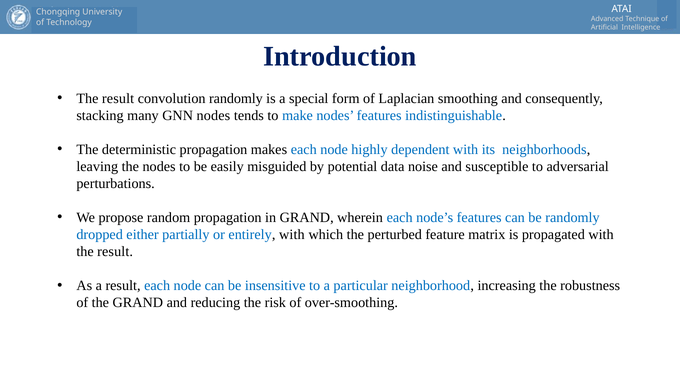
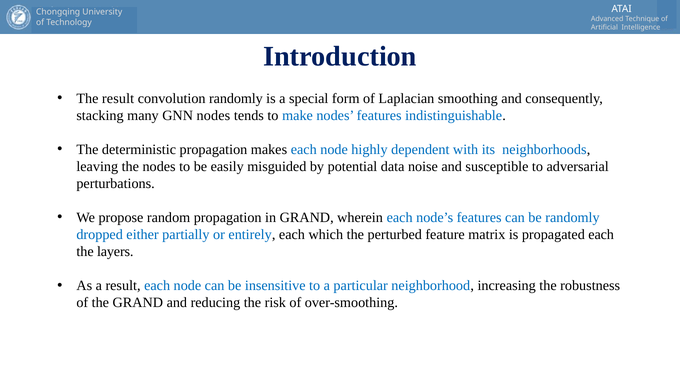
entirely with: with -> each (292, 234)
propagated with: with -> each (601, 234)
result: result -> layers (115, 251)
